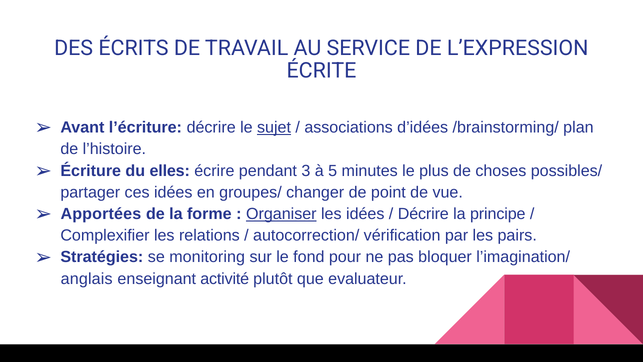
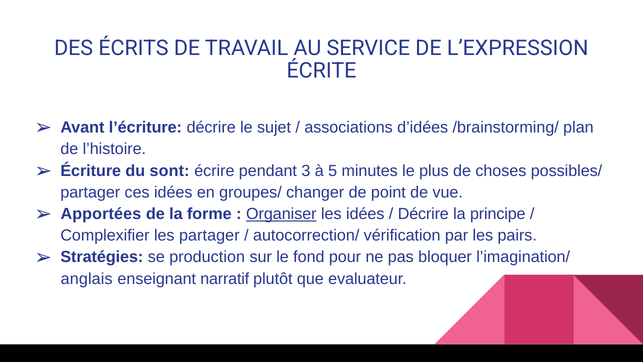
sujet underline: present -> none (274, 127)
elles: elles -> sont (170, 171)
les relations: relations -> partager (209, 235)
monitoring: monitoring -> production (207, 257)
activité: activité -> narratif (225, 279)
